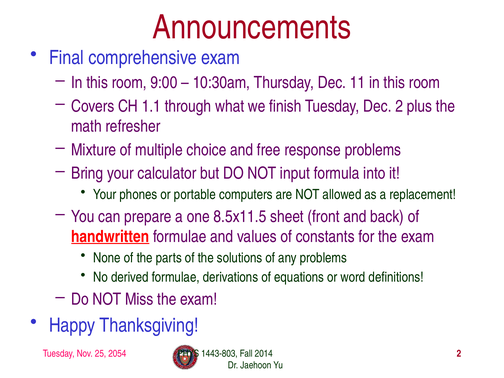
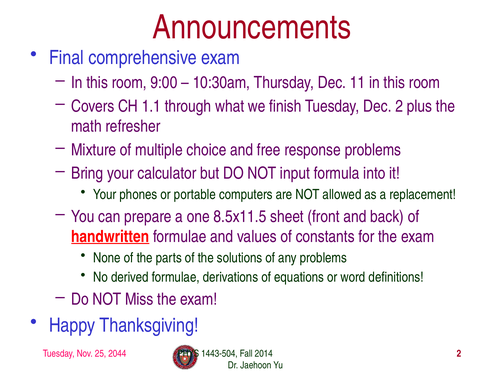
2054: 2054 -> 2044 (117, 353)
1443-803: 1443-803 -> 1443-504 (219, 353)
